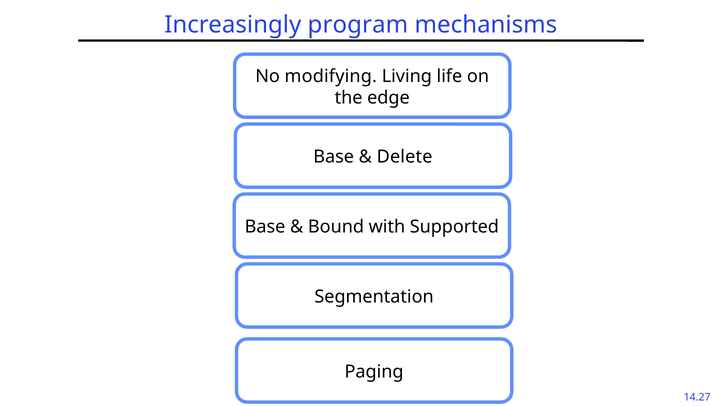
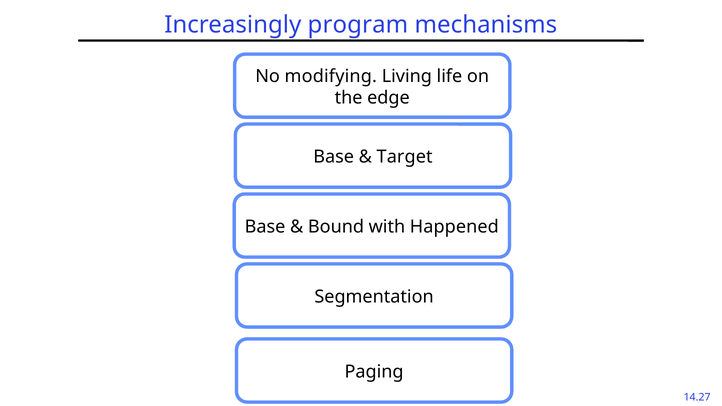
Delete: Delete -> Target (405, 157)
Supported: Supported -> Happened (454, 227)
